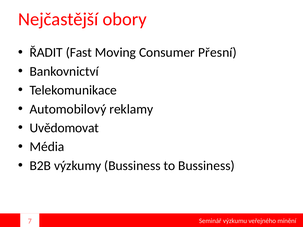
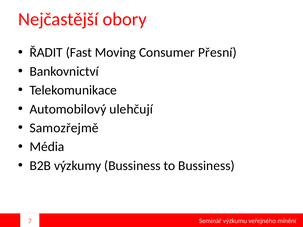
reklamy: reklamy -> ulehčují (131, 109)
Uvědomovat: Uvědomovat -> Samozřejmě (64, 128)
